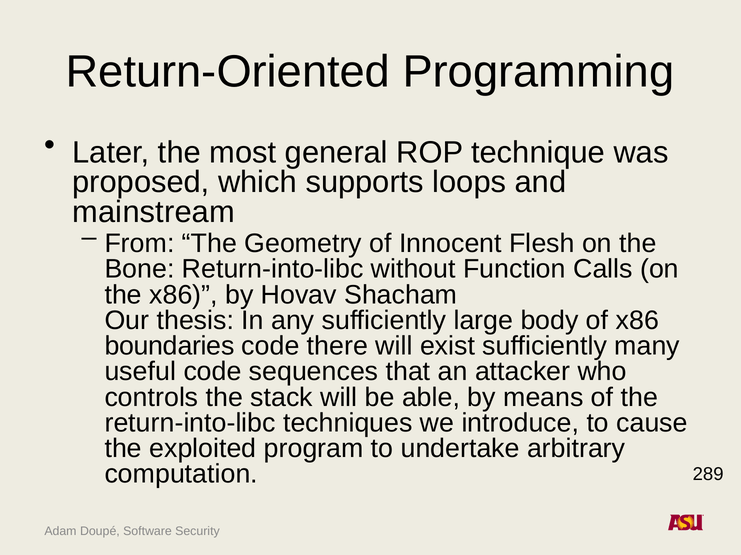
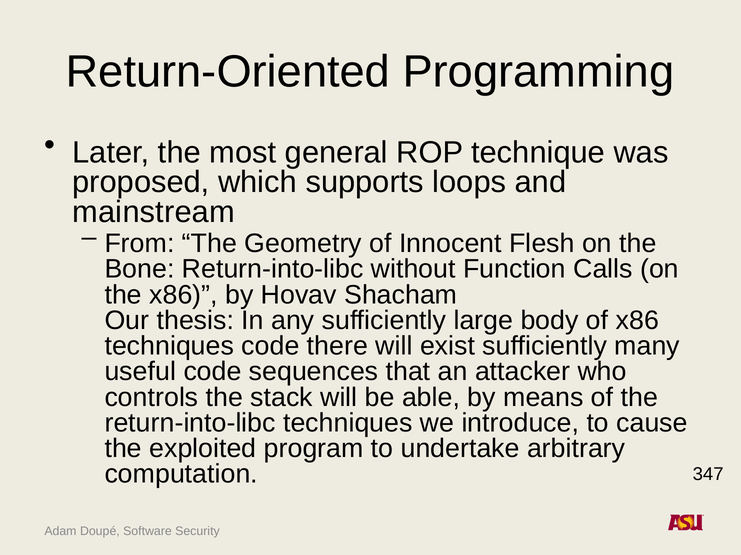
boundaries: boundaries -> techniques (169, 346)
289: 289 -> 347 (708, 475)
